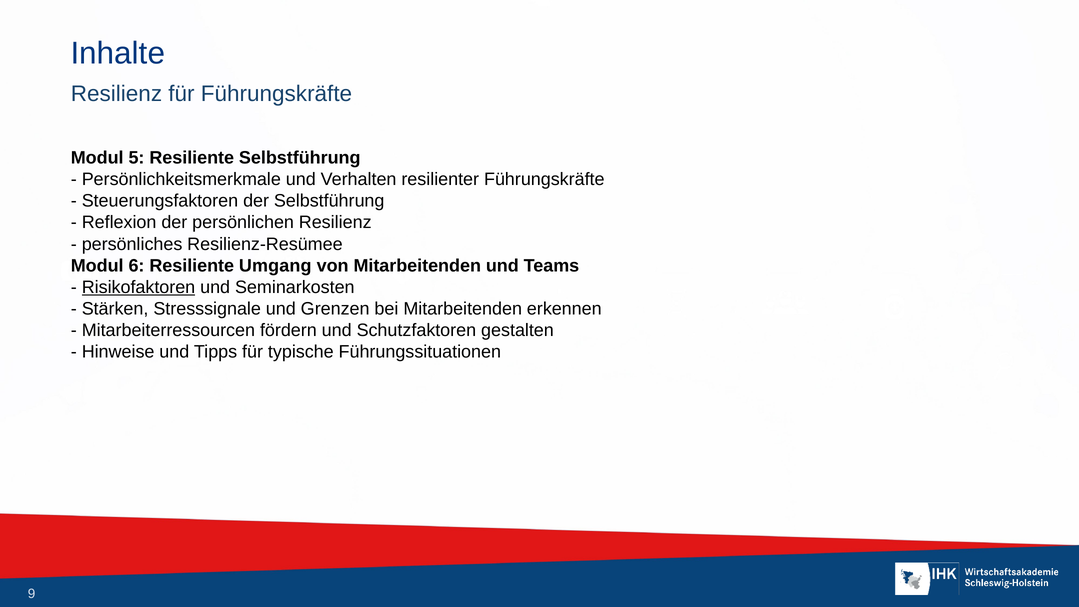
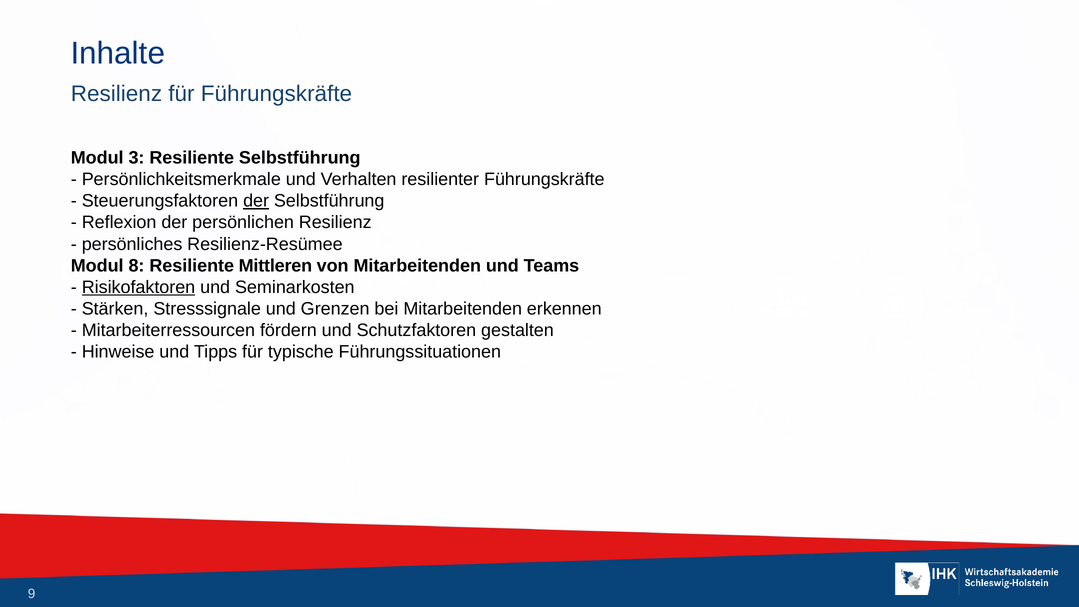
5: 5 -> 3 (137, 158)
der underline: none -> present (256, 201)
6: 6 -> 8 (137, 266)
Umgang: Umgang -> Mittleren (275, 266)
